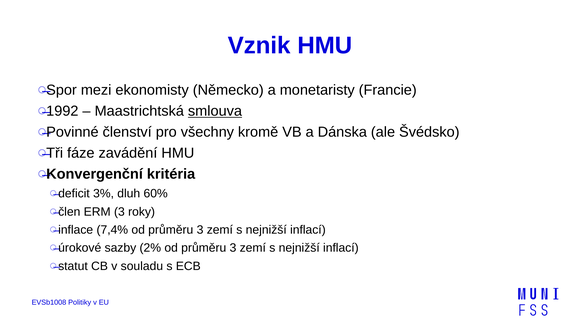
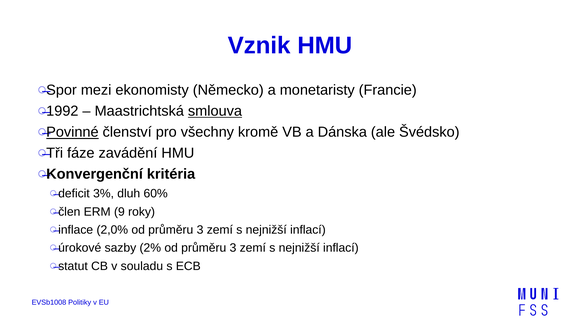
Povinné underline: none -> present (72, 132)
ERM 3: 3 -> 9 (119, 212)
7,4%: 7,4% -> 2,0% (112, 230)
